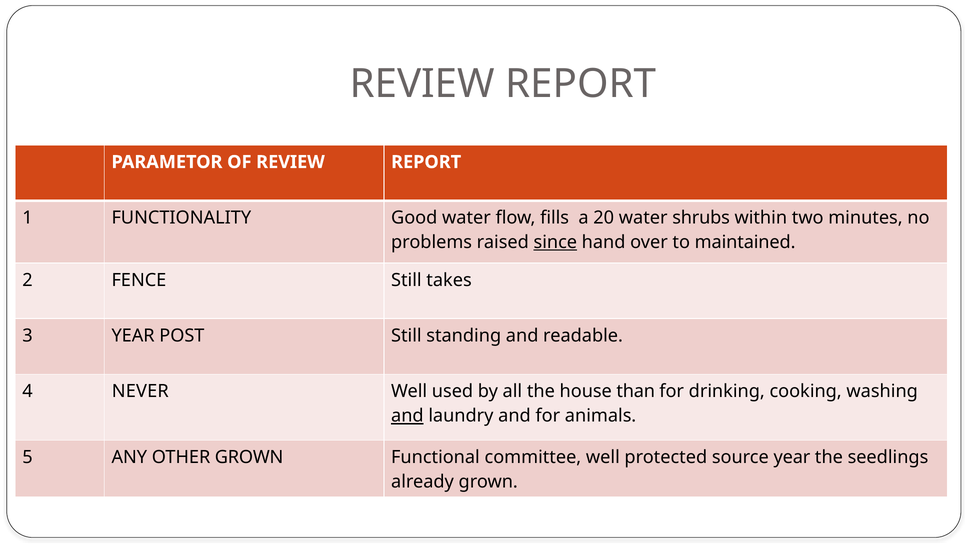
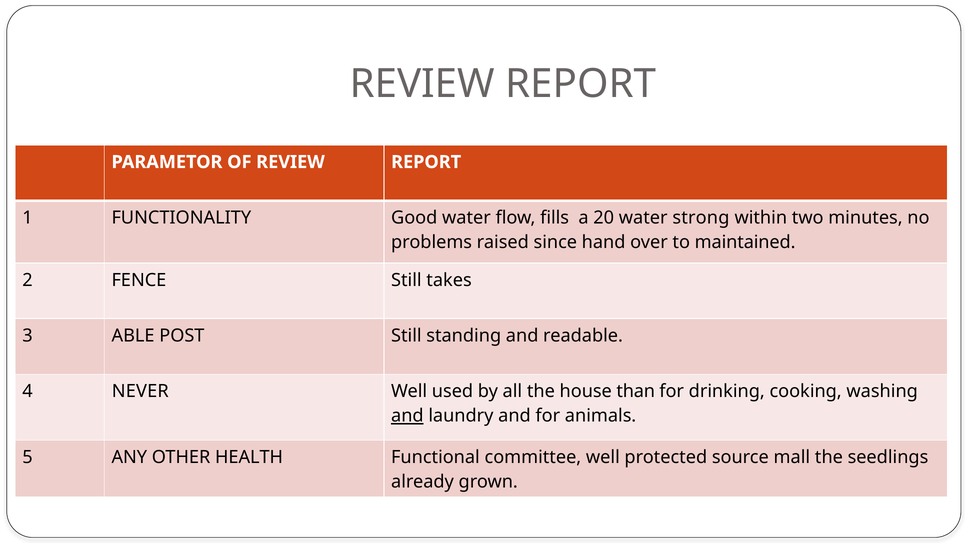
shrubs: shrubs -> strong (701, 217)
since underline: present -> none (555, 242)
3 YEAR: YEAR -> ABLE (133, 335)
OTHER GROWN: GROWN -> HEALTH (249, 457)
source year: year -> mall (792, 457)
